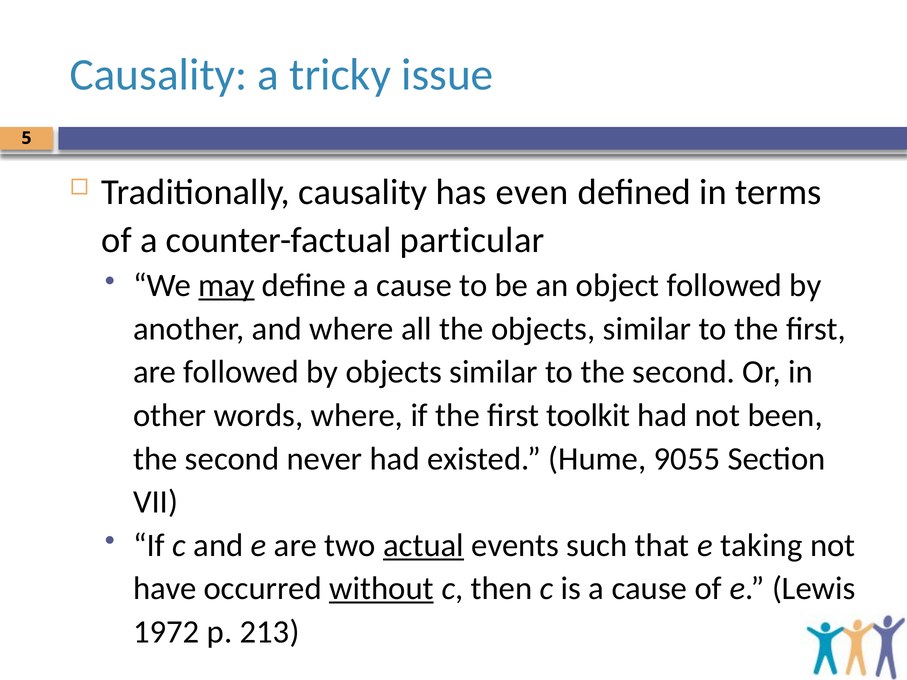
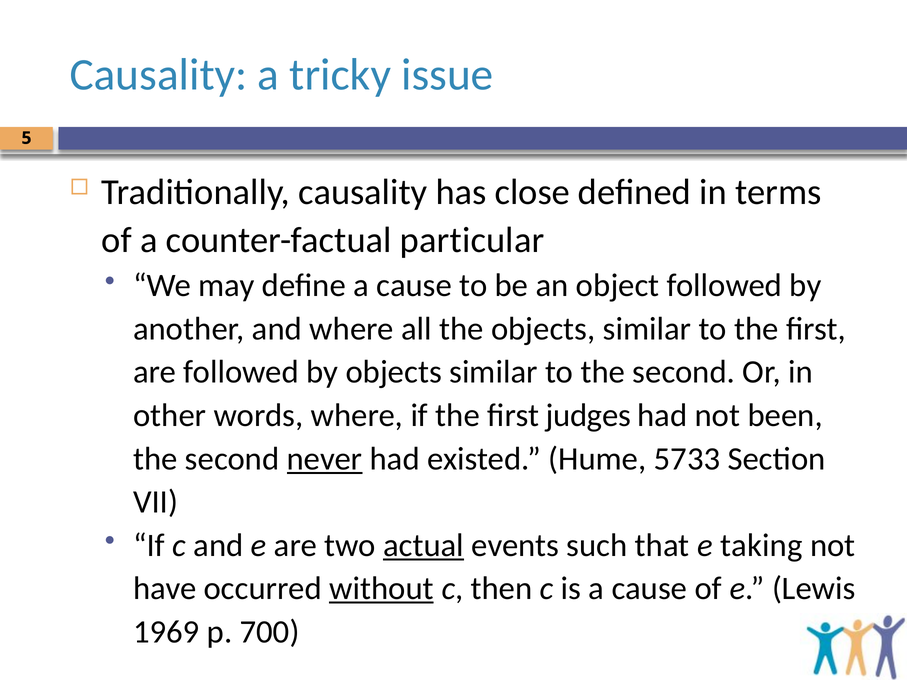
even: even -> close (532, 192)
may underline: present -> none (227, 286)
toolkit: toolkit -> judges (588, 416)
never underline: none -> present (325, 459)
9055: 9055 -> 5733 (687, 459)
1972: 1972 -> 1969 (166, 632)
213: 213 -> 700 (270, 632)
